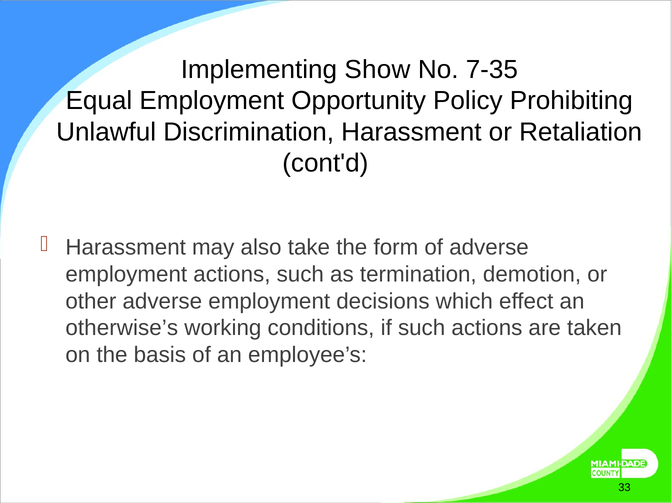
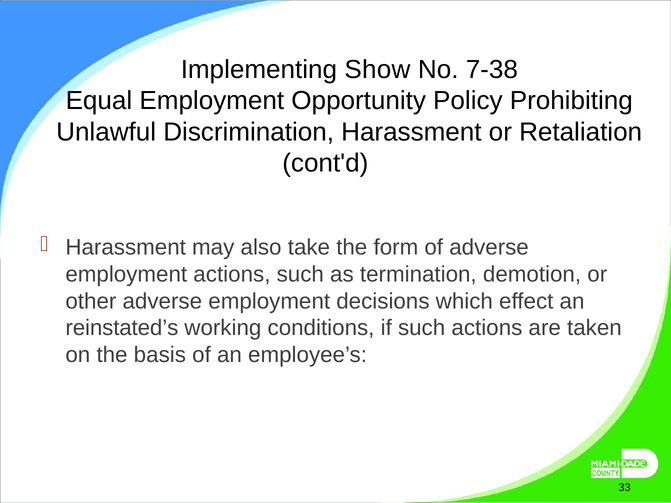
7-35: 7-35 -> 7-38 (492, 69)
otherwise’s: otherwise’s -> reinstated’s (122, 328)
